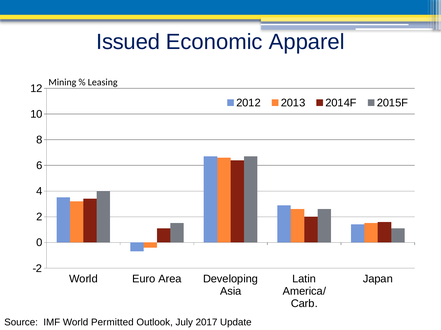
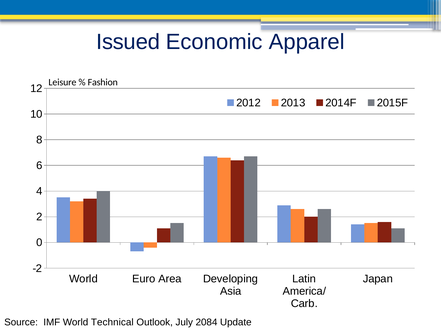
Mining: Mining -> Leisure (62, 82)
Leasing: Leasing -> Fashion (103, 82)
Permitted: Permitted -> Technical (112, 323)
2017: 2017 -> 2084 (206, 323)
